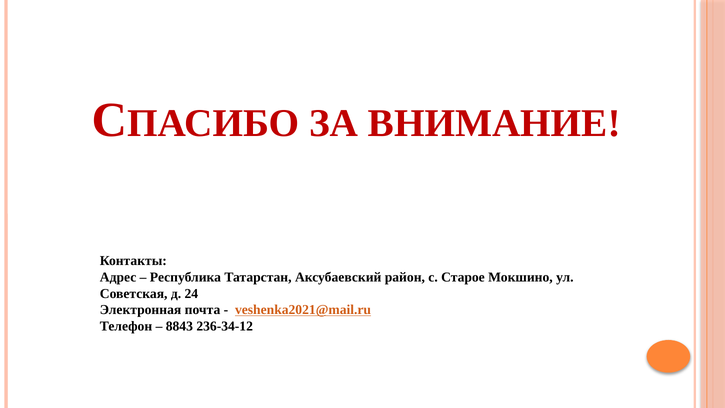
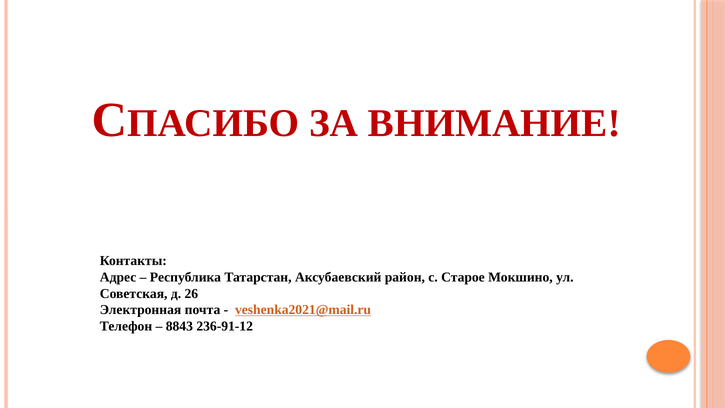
24: 24 -> 26 (191, 293)
236-34-12: 236-34-12 -> 236-91-12 (225, 326)
